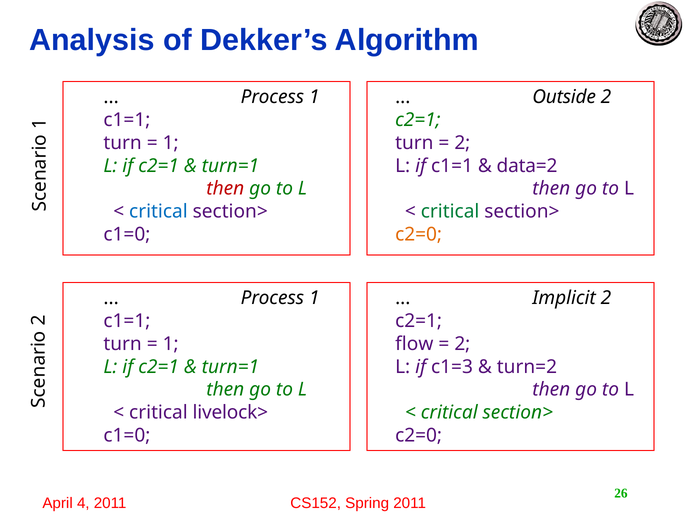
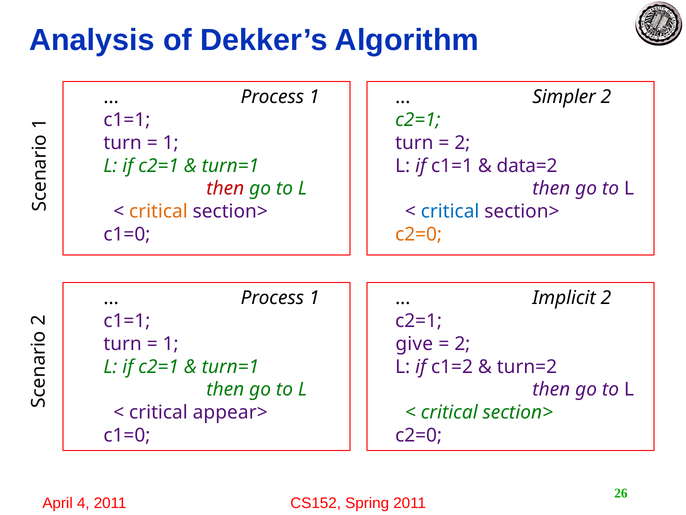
Outside: Outside -> Simpler (564, 97)
critical colour: blue -> orange (158, 211)
critical colour: green -> blue (450, 211)
flow: flow -> give (414, 344)
c1=3: c1=3 -> c1=2 (452, 366)
livelock>: livelock> -> appear> (230, 412)
